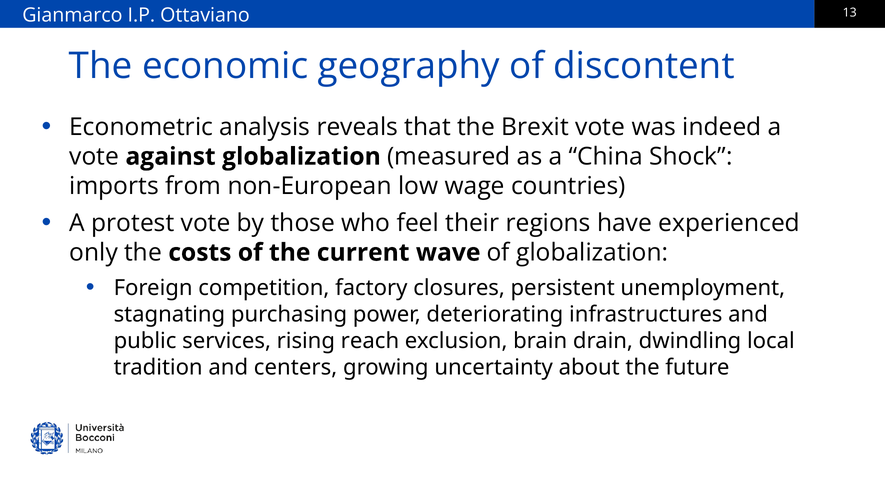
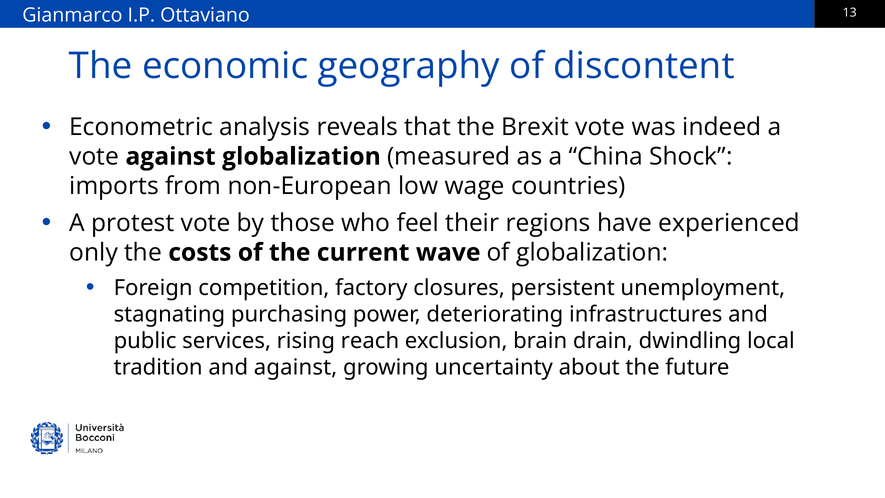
and centers: centers -> against (296, 367)
